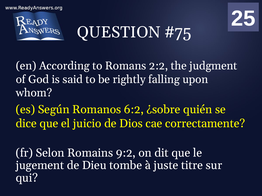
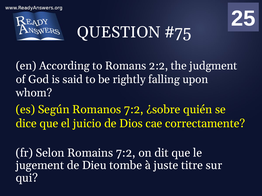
Romanos 6:2: 6:2 -> 7:2 (134, 110)
Romains 9:2: 9:2 -> 7:2 (126, 153)
